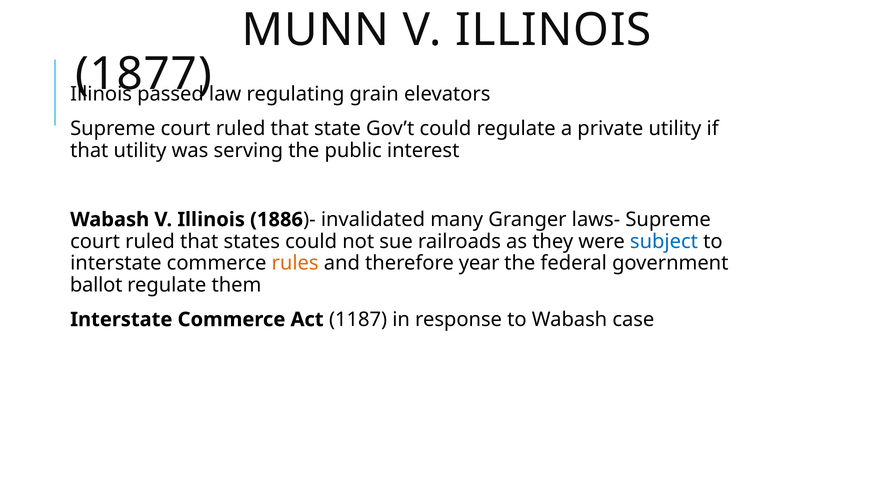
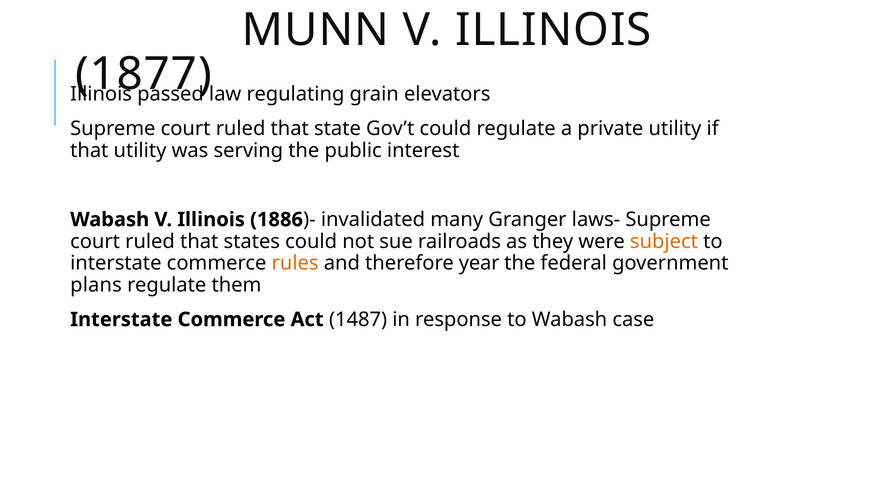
subject colour: blue -> orange (664, 241)
ballot: ballot -> plans (96, 285)
1187: 1187 -> 1487 (358, 320)
